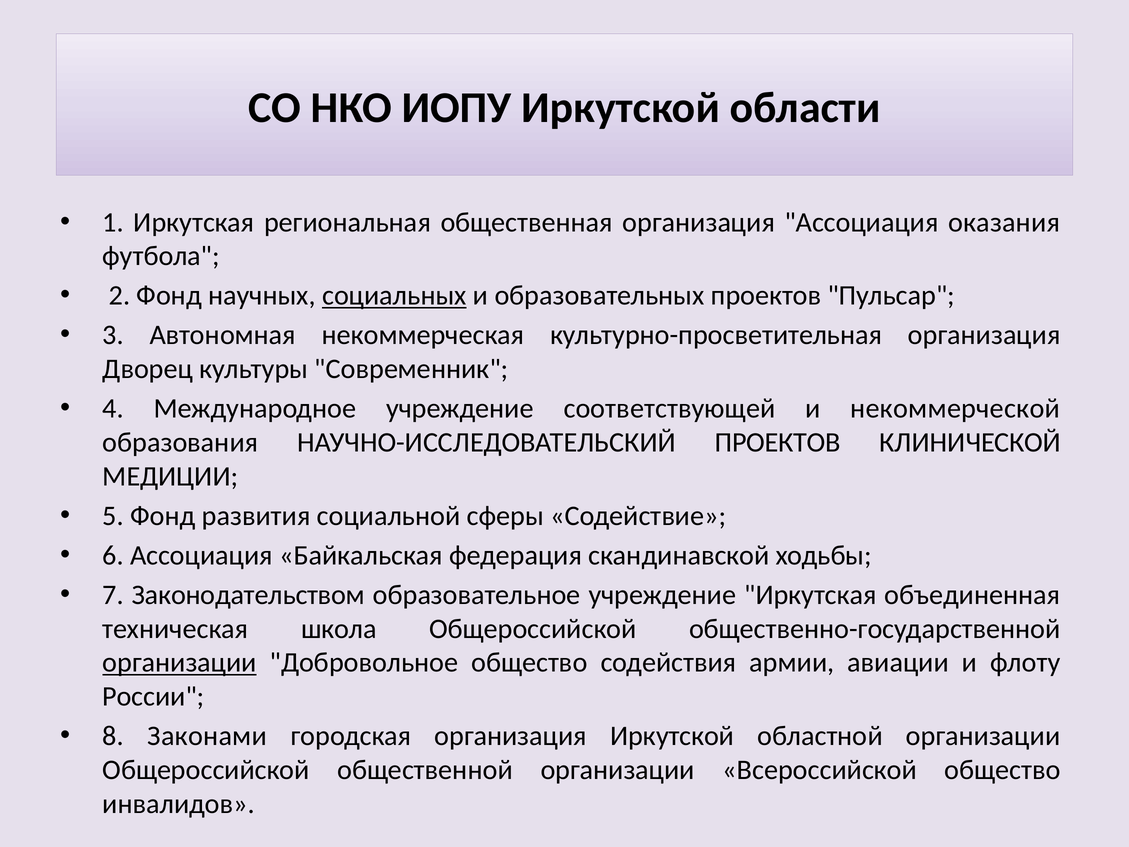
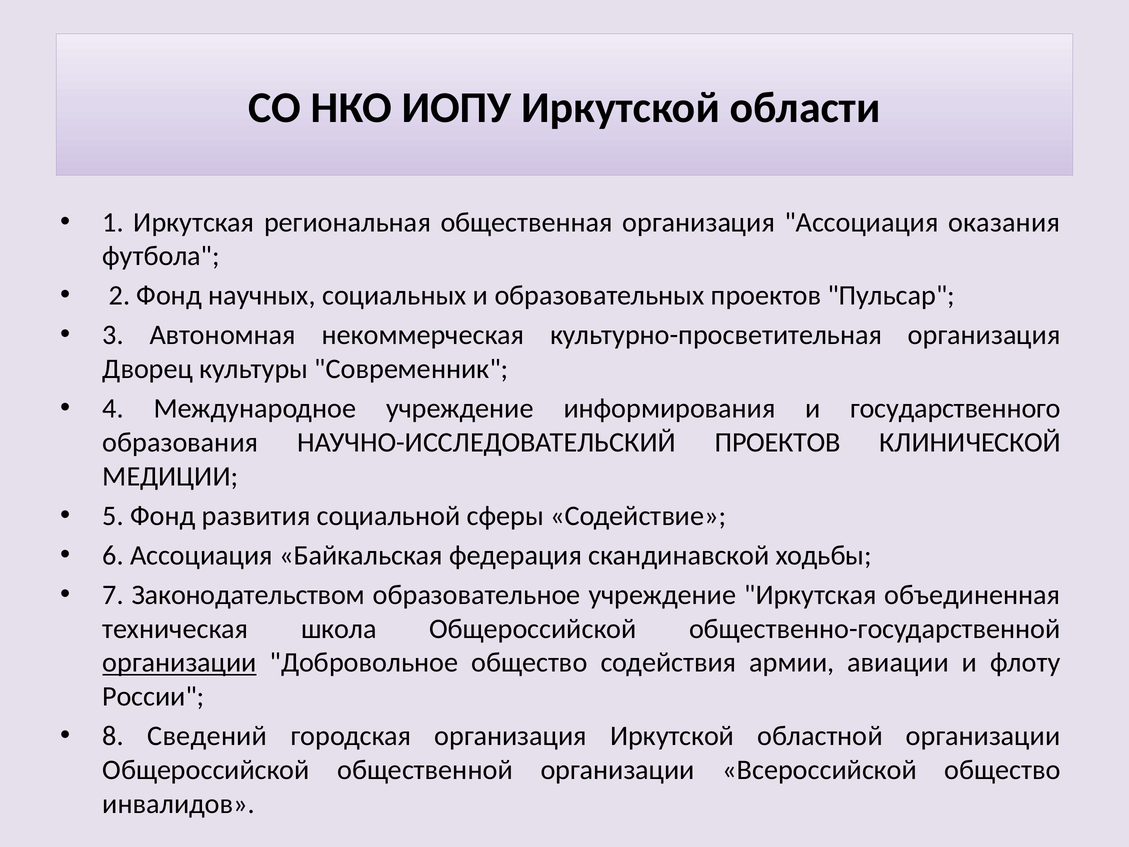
социальных underline: present -> none (394, 296)
соответствующей: соответствующей -> информирования (670, 408)
некоммерческой: некоммерческой -> государственного (955, 408)
Законами: Законами -> Сведений (207, 736)
